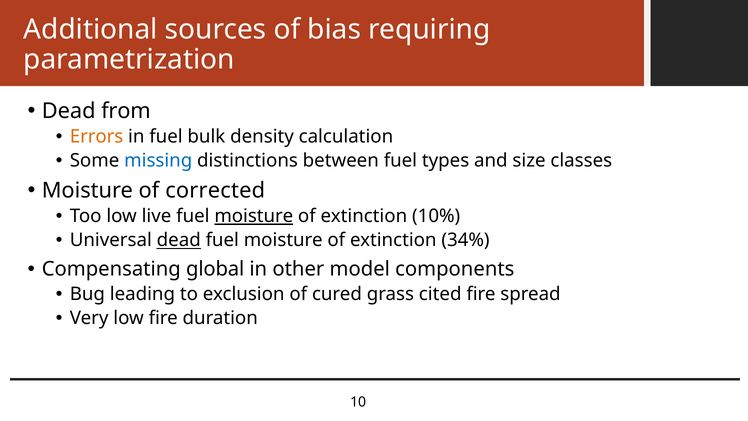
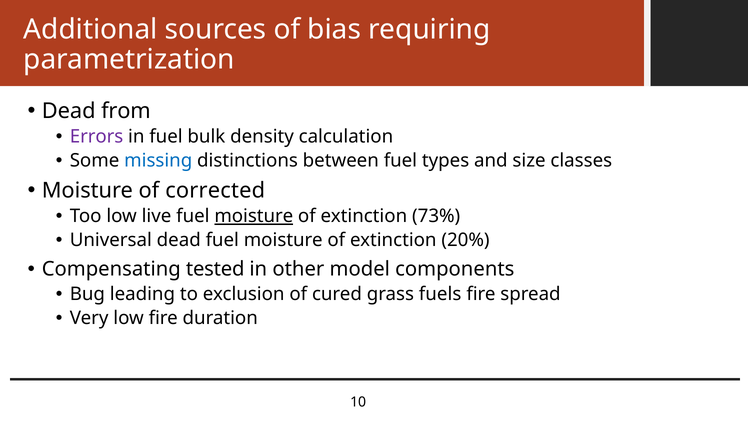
Errors colour: orange -> purple (97, 137)
10%: 10% -> 73% (436, 216)
dead underline: present -> none (179, 240)
34%: 34% -> 20% (465, 240)
global: global -> tested (215, 269)
cited: cited -> fuels (440, 294)
